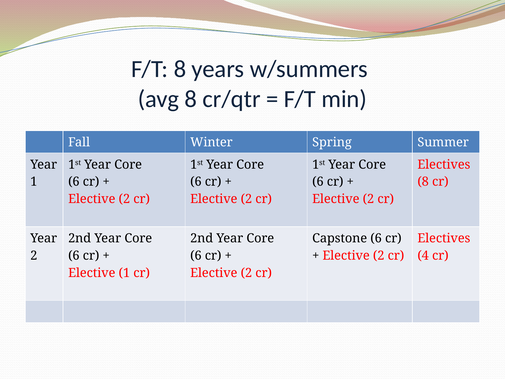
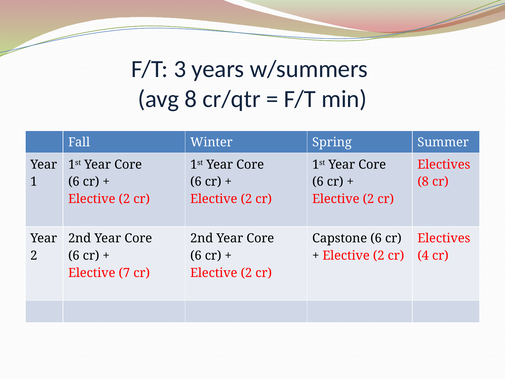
F/T 8: 8 -> 3 (180, 69)
Elective 1: 1 -> 7 (124, 273)
